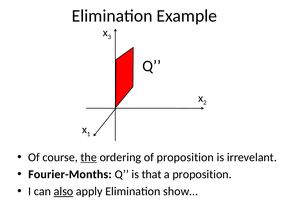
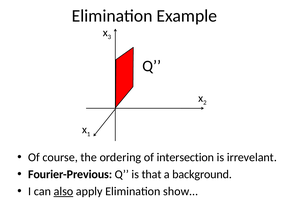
the underline: present -> none (89, 157)
of proposition: proposition -> intersection (185, 157)
Fourier-Months: Fourier-Months -> Fourier-Previous (70, 174)
a proposition: proposition -> background (202, 174)
